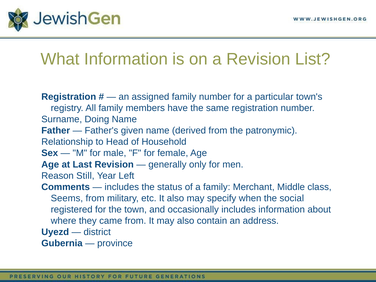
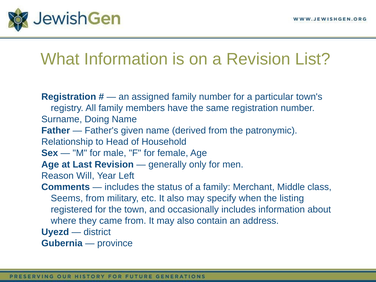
Still: Still -> Will (85, 176)
social: social -> listing (292, 198)
